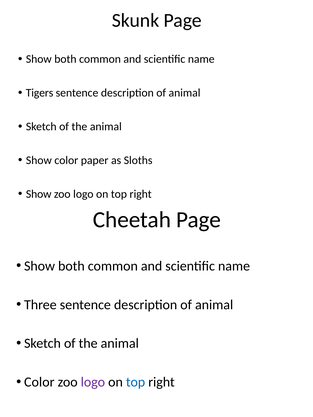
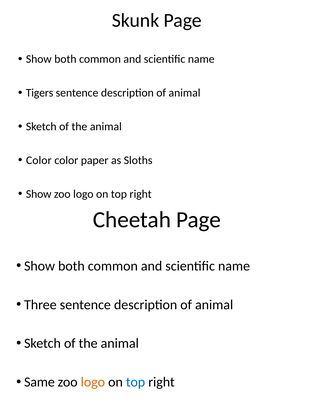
Show: Show -> Color (39, 160)
Color: Color -> Same (39, 382)
logo colour: purple -> orange (93, 382)
